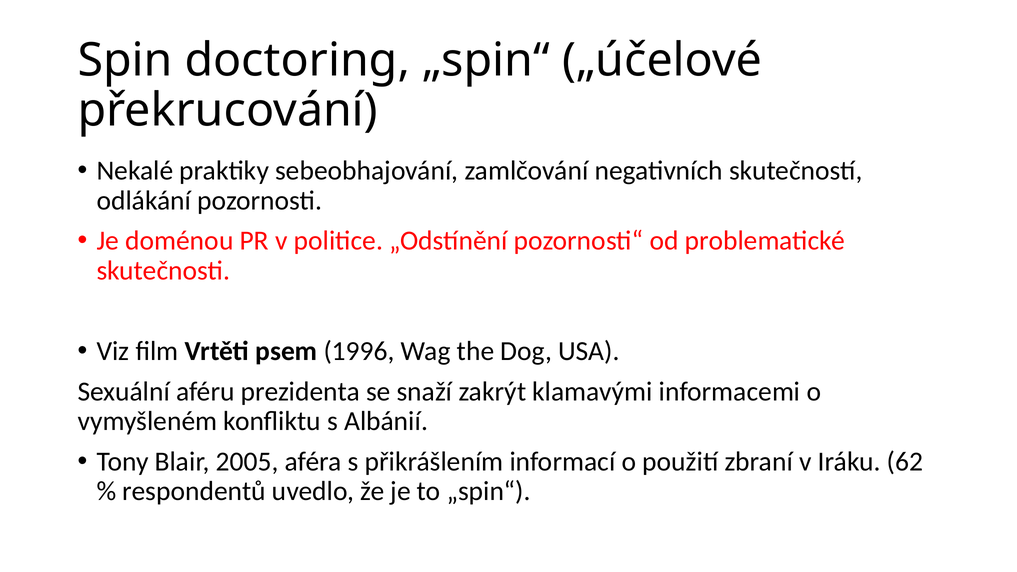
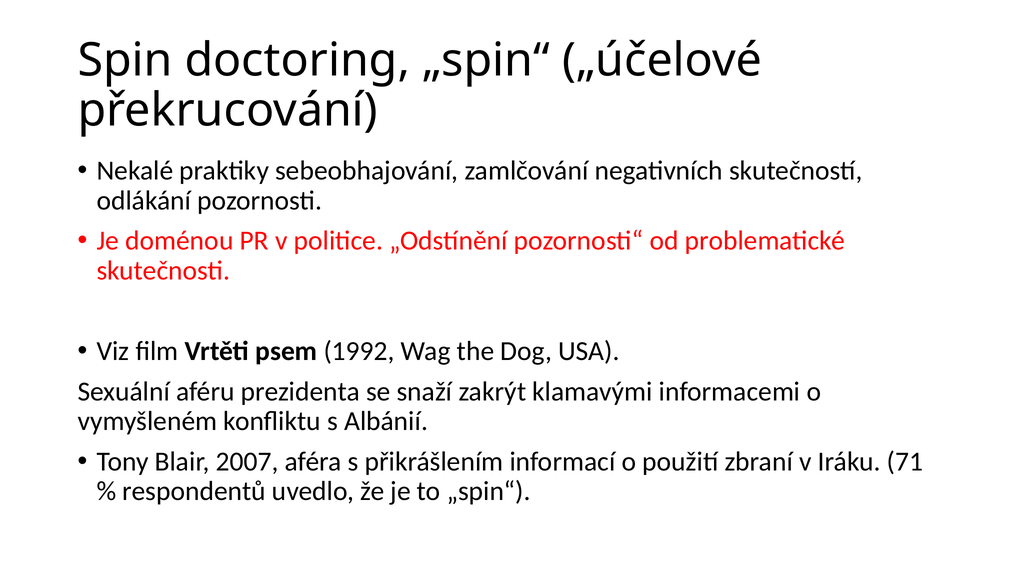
1996: 1996 -> 1992 (359, 351)
2005: 2005 -> 2007 (247, 462)
62: 62 -> 71 (905, 462)
